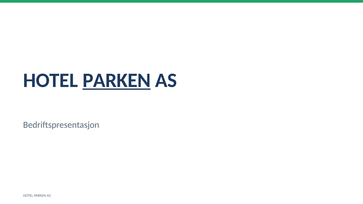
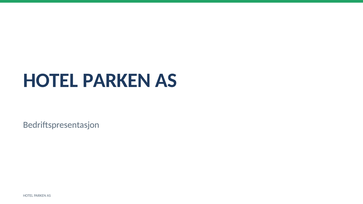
PARKEN underline: present -> none (117, 81)
